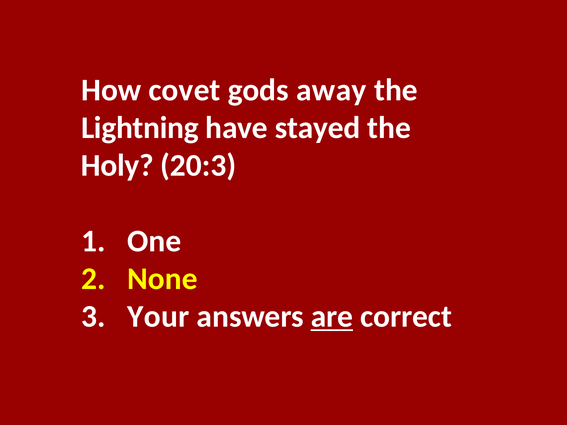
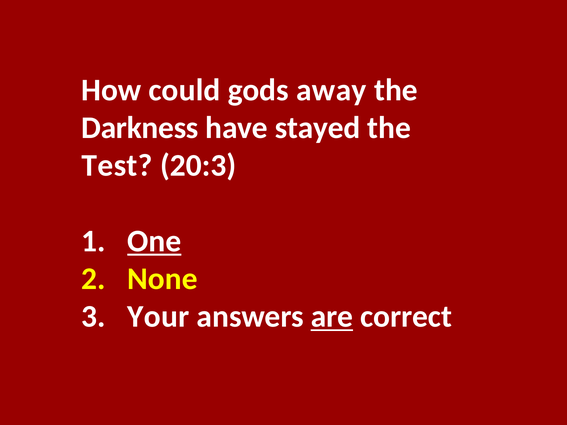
covet: covet -> could (184, 90)
Lightning: Lightning -> Darkness (140, 128)
Holy: Holy -> Test (117, 166)
One underline: none -> present (154, 241)
